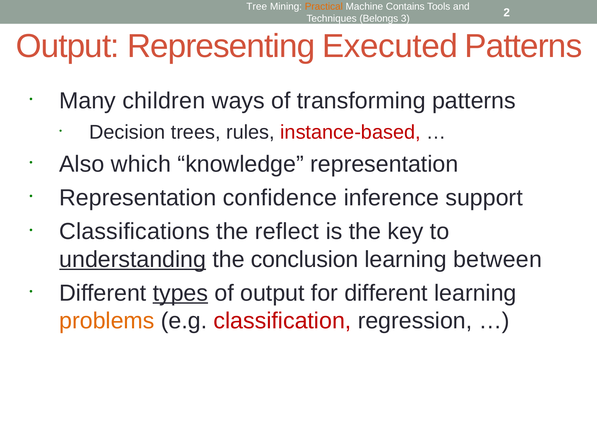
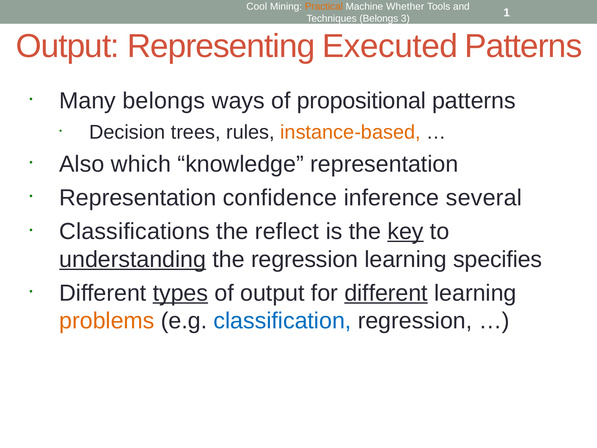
Tree: Tree -> Cool (257, 7)
Contains: Contains -> Whether (405, 7)
2: 2 -> 1 (507, 13)
Many children: children -> belongs (164, 101)
transforming: transforming -> propositional (361, 101)
instance-based colour: red -> orange (350, 132)
support: support -> several (484, 198)
key underline: none -> present (406, 231)
the conclusion: conclusion -> regression (305, 259)
between: between -> specifies (498, 259)
different underline: none -> present (386, 293)
classification colour: red -> blue (282, 321)
